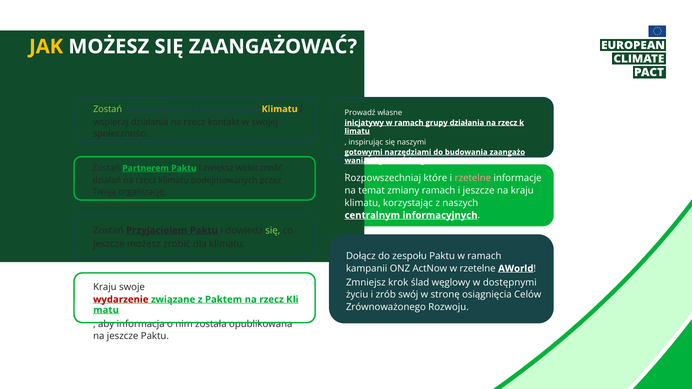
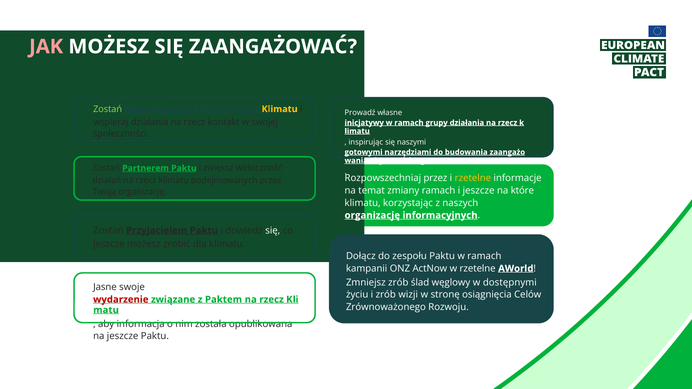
JAK colour: yellow -> pink (46, 47)
Rozpowszechniaj które: które -> przez (435, 178)
rzetelne colour: pink -> yellow (473, 178)
na kraju: kraju -> które (522, 191)
centralnym: centralnym -> organizację (372, 215)
się colour: light green -> white (273, 231)
Zmniejsz krok: krok -> zrób (398, 283)
Kraju: Kraju -> Jasne (105, 287)
swój: swój -> wizji (408, 295)
